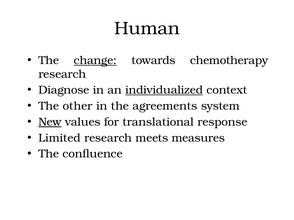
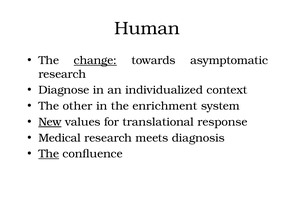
chemotherapy: chemotherapy -> asymptomatic (229, 61)
individualized underline: present -> none (164, 90)
agreements: agreements -> enrichment (165, 106)
Limited: Limited -> Medical (60, 138)
measures: measures -> diagnosis (198, 138)
The underline: none -> present (49, 154)
